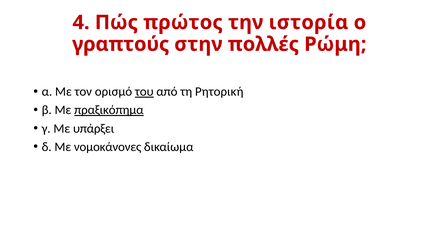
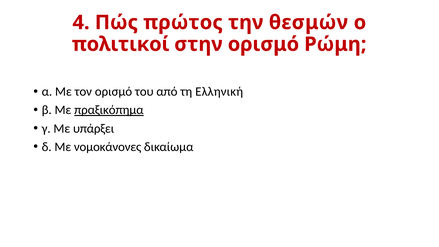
ιστορία: ιστορία -> θεσμών (308, 22)
γραπτούς: γραπτούς -> πολιτικοί (121, 44)
στην πολλές: πολλές -> ορισμό (263, 44)
του underline: present -> none (144, 92)
Ρητορική: Ρητορική -> Ελληνική (219, 92)
